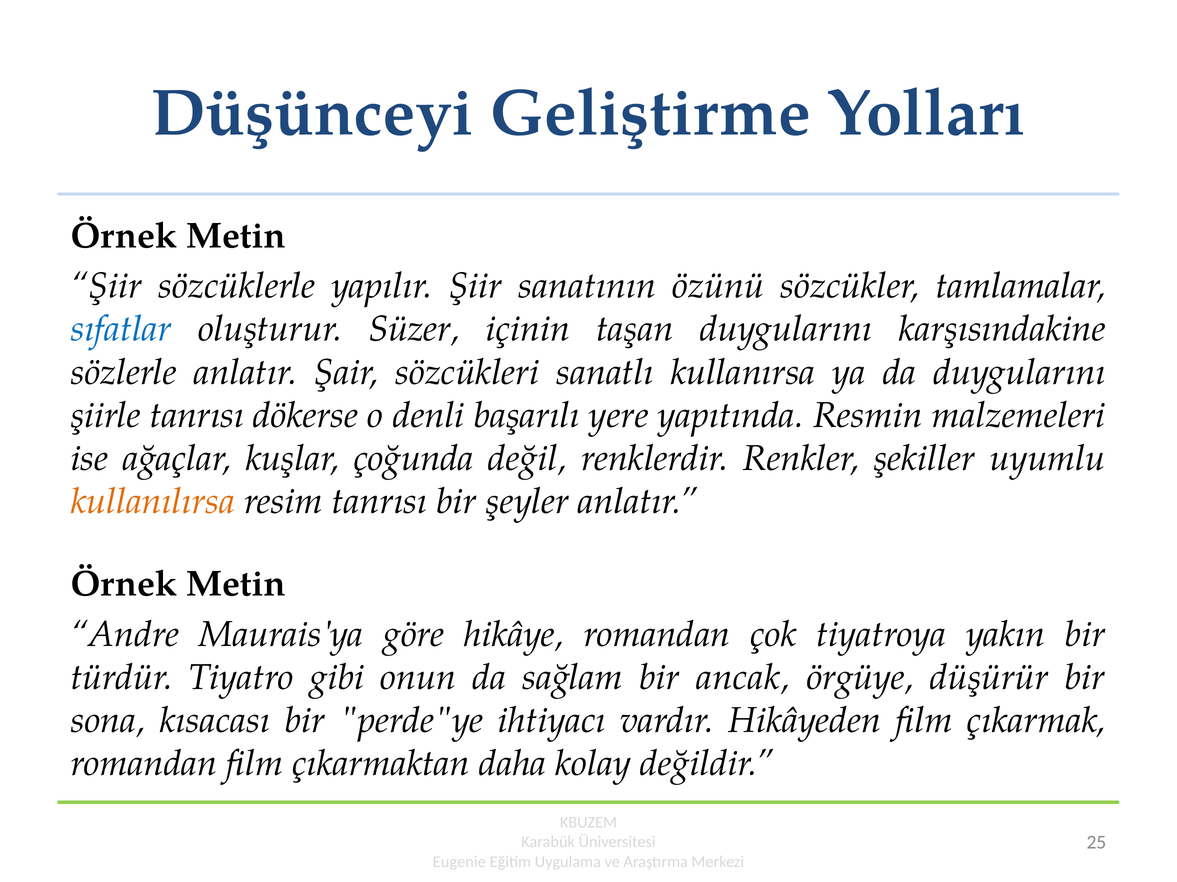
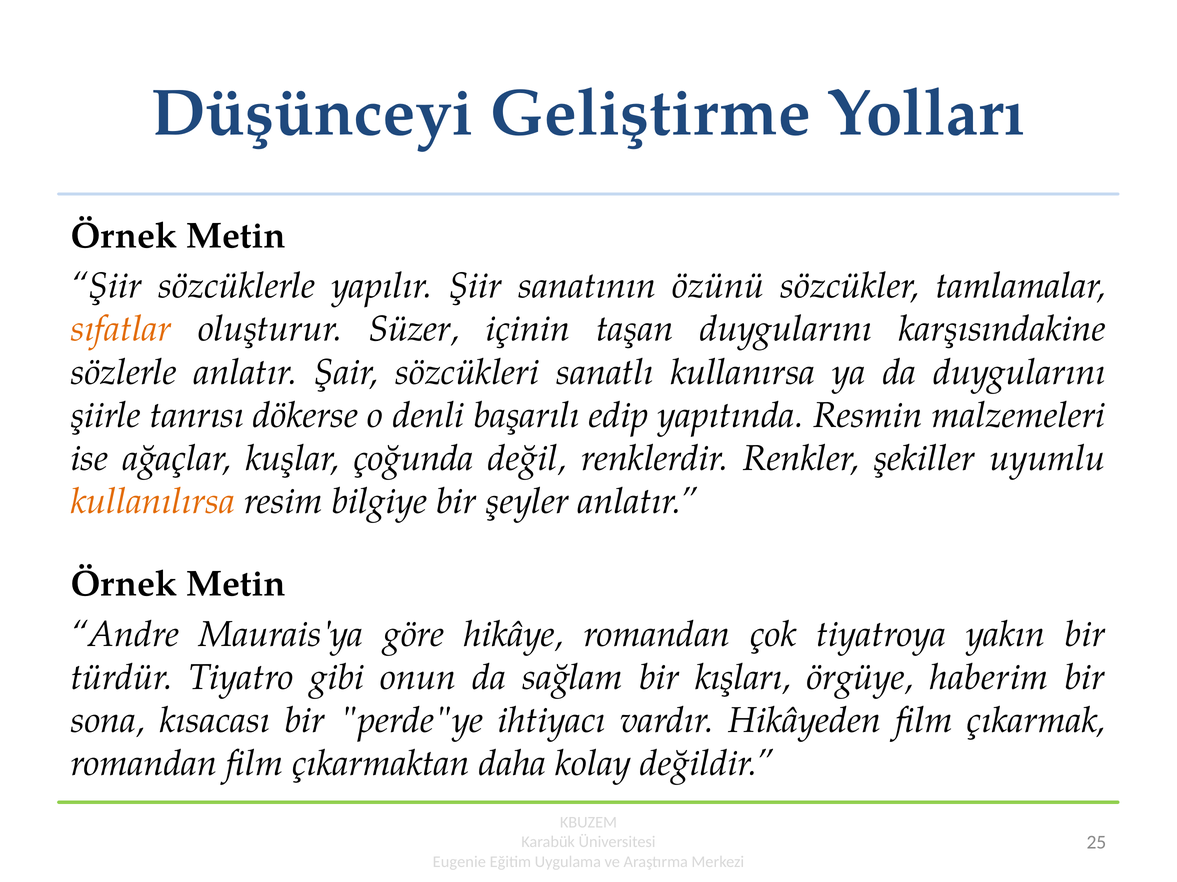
sıfatlar colour: blue -> orange (121, 329)
yere: yere -> edip (619, 416)
resim tanrısı: tanrısı -> bilgiye (380, 502)
ancak: ancak -> kışları (743, 678)
düşürür: düşürür -> haberim (989, 678)
